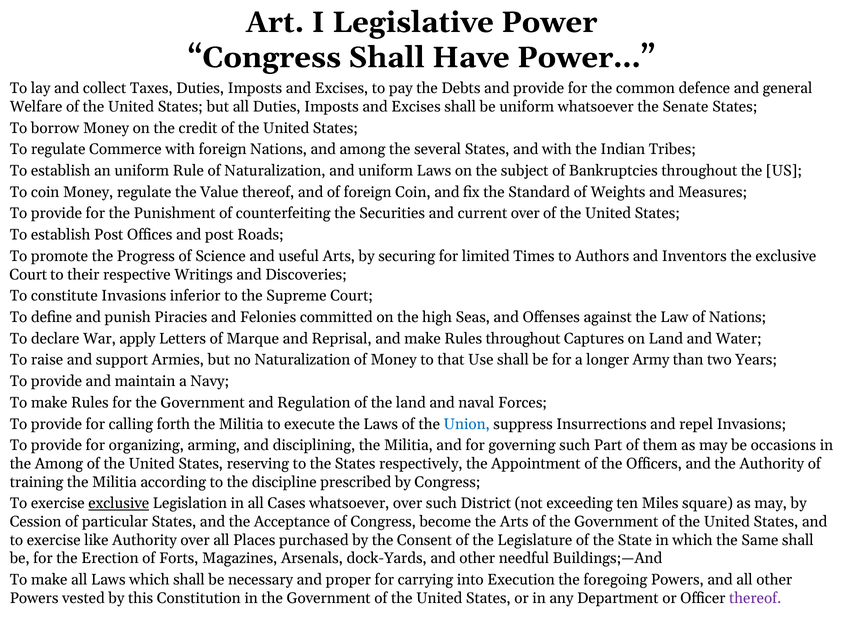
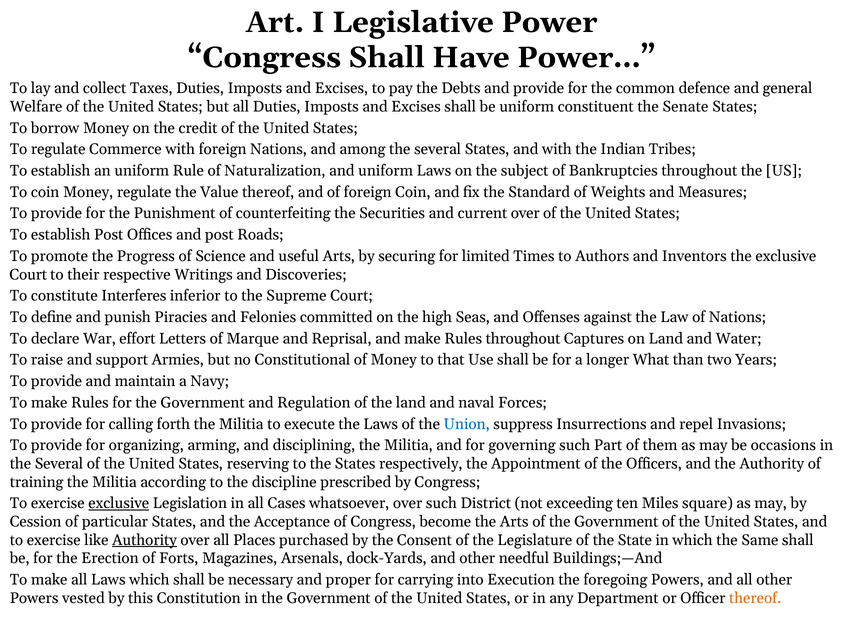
uniform whatsoever: whatsoever -> constituent (596, 106)
constitute Invasions: Invasions -> Interferes (134, 295)
apply: apply -> effort (137, 338)
no Naturalization: Naturalization -> Constitutional (302, 360)
Army: Army -> What (651, 360)
Among: Among -> Several (59, 463)
Authority underline: none -> present (145, 539)
thereof colour: purple -> orange (755, 597)
